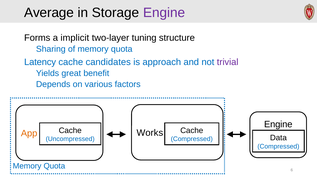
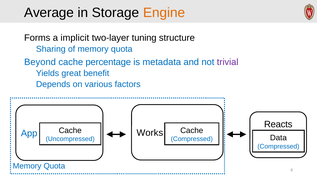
Engine colour: purple -> orange (164, 13)
Latency: Latency -> Beyond (40, 62)
candidates: candidates -> percentage (108, 62)
approach: approach -> metadata (162, 62)
Engine: Engine -> Reacts (278, 125)
App colour: orange -> blue (29, 134)
